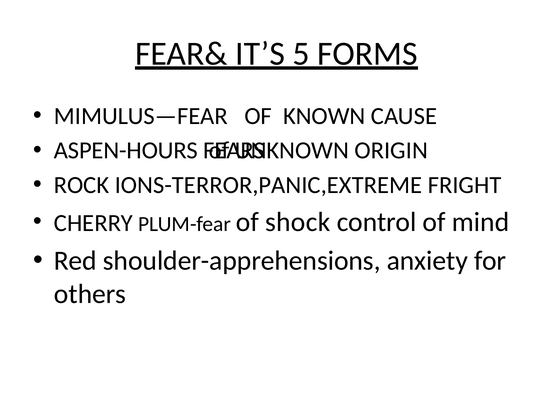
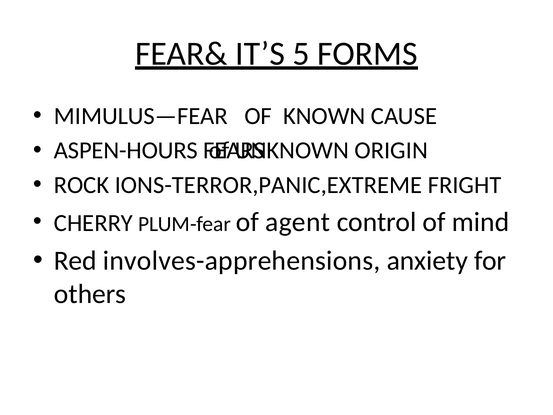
shock: shock -> agent (298, 222)
shoulder-apprehensions: shoulder-apprehensions -> involves-apprehensions (242, 261)
